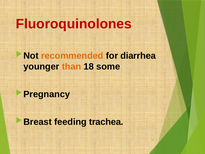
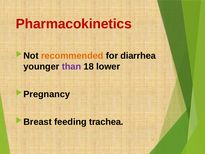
Fluoroquinolones: Fluoroquinolones -> Pharmacokinetics (74, 24)
than colour: orange -> purple (71, 67)
some: some -> lower (108, 67)
